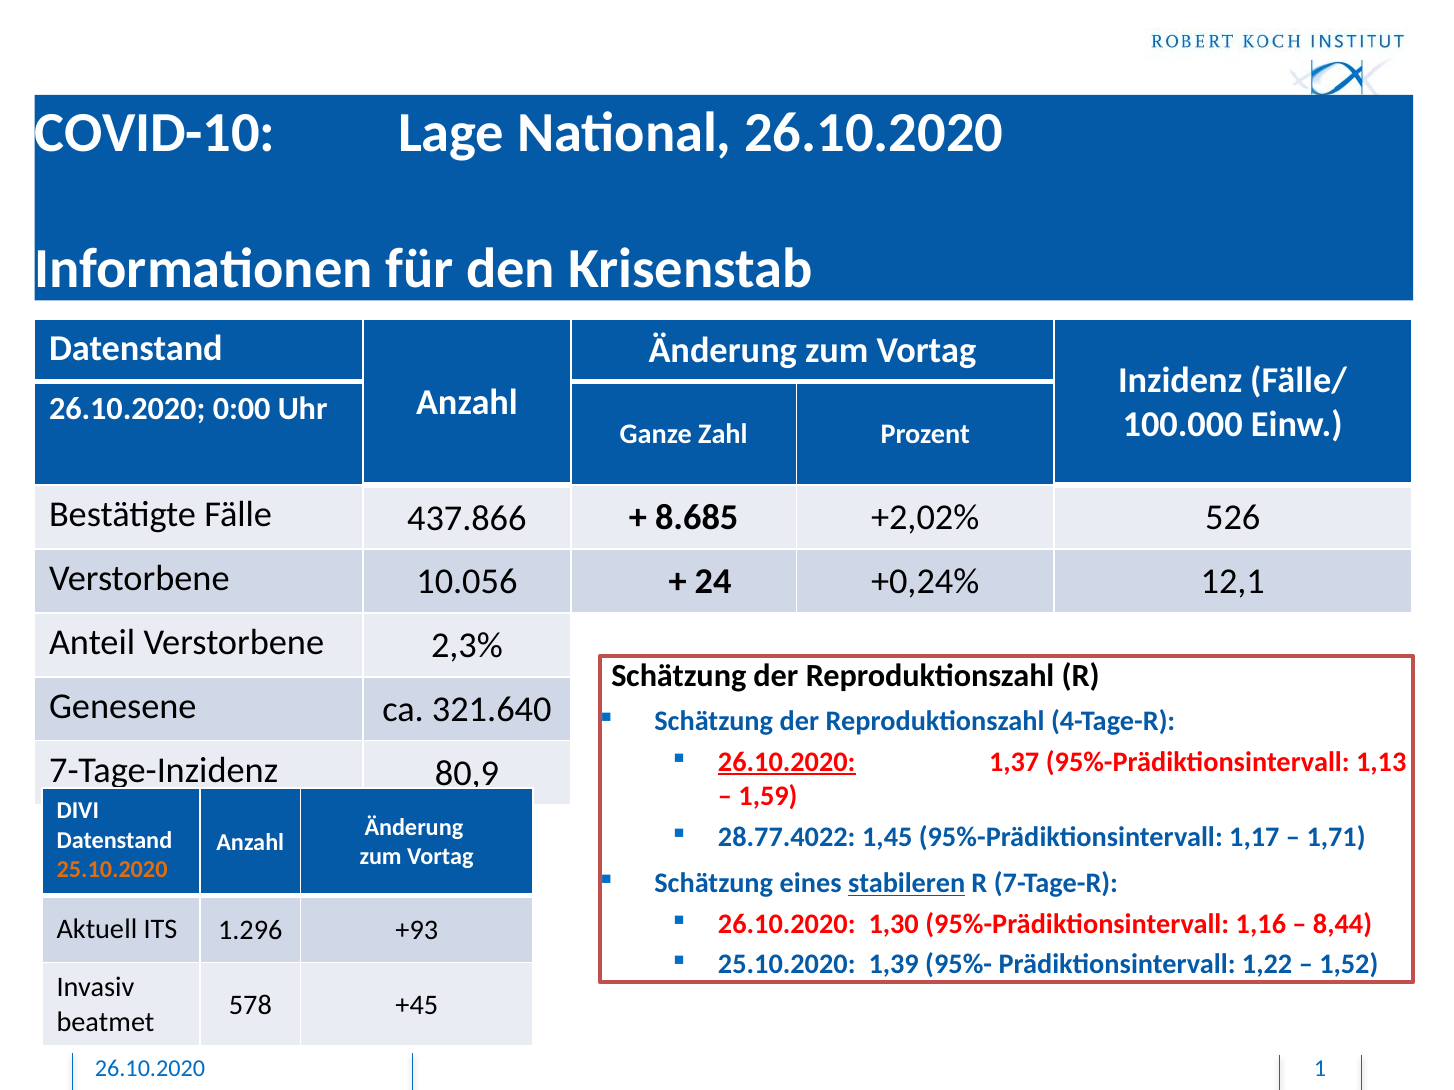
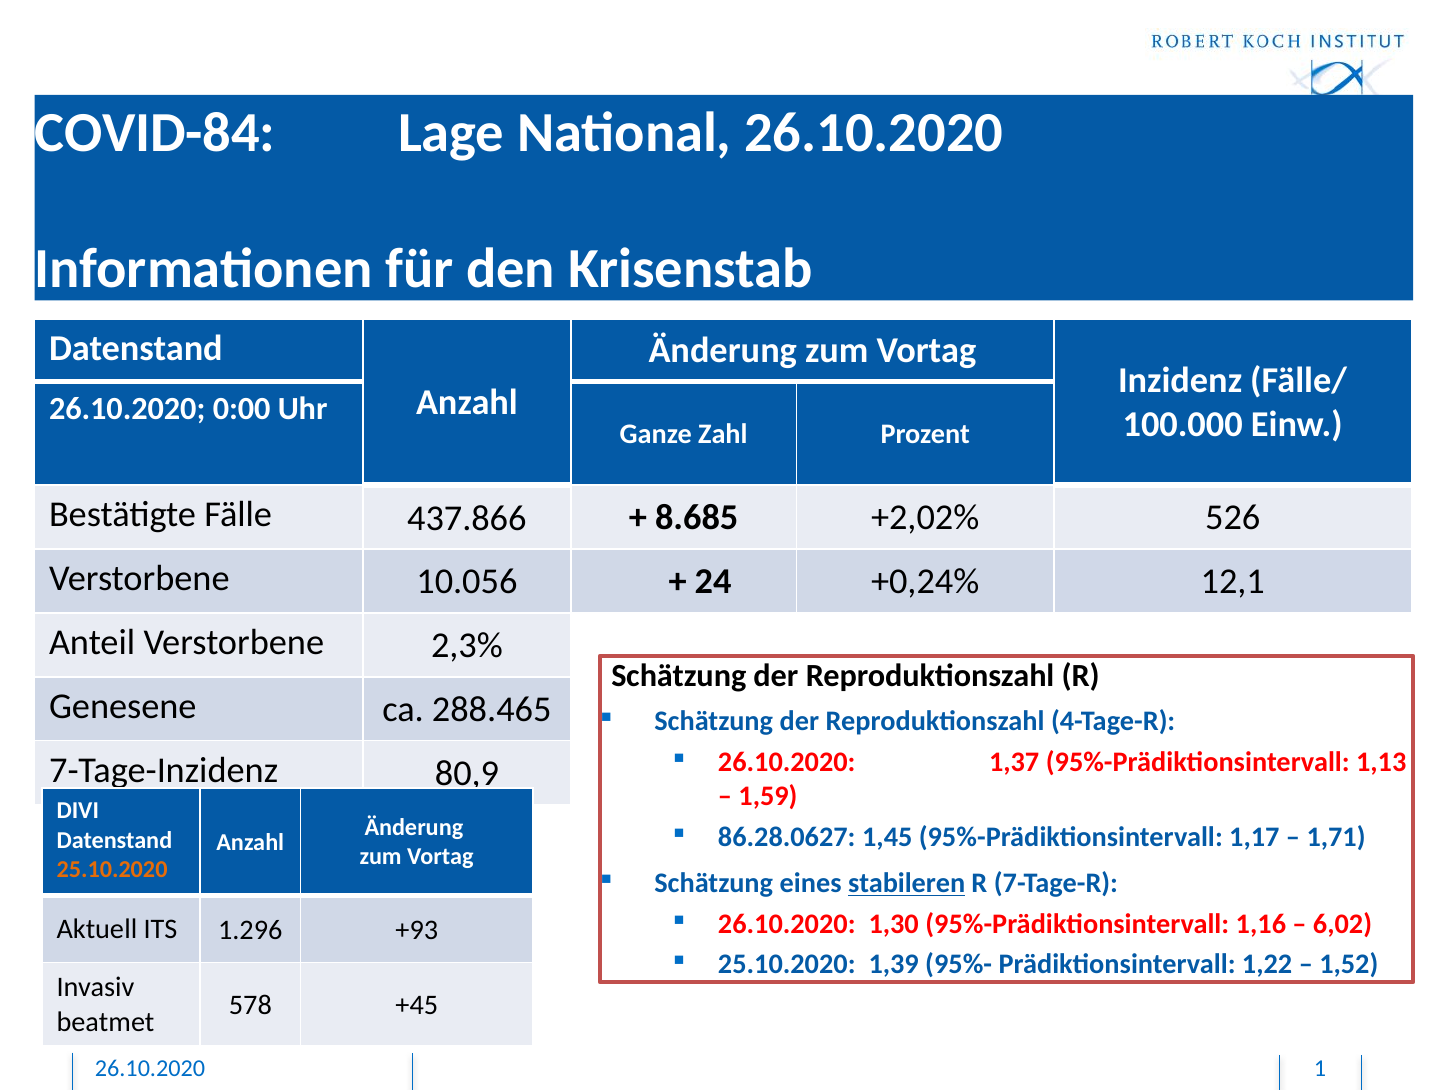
COVID-10: COVID-10 -> COVID-84 (155, 133)
321.640: 321.640 -> 288.465 (492, 709)
26.10.2020 underline: present -> none (787, 762)
28.77.4022: 28.77.4022 -> 86.28.0627 (787, 837)
8,44: 8,44 -> 6,02 (1343, 924)
